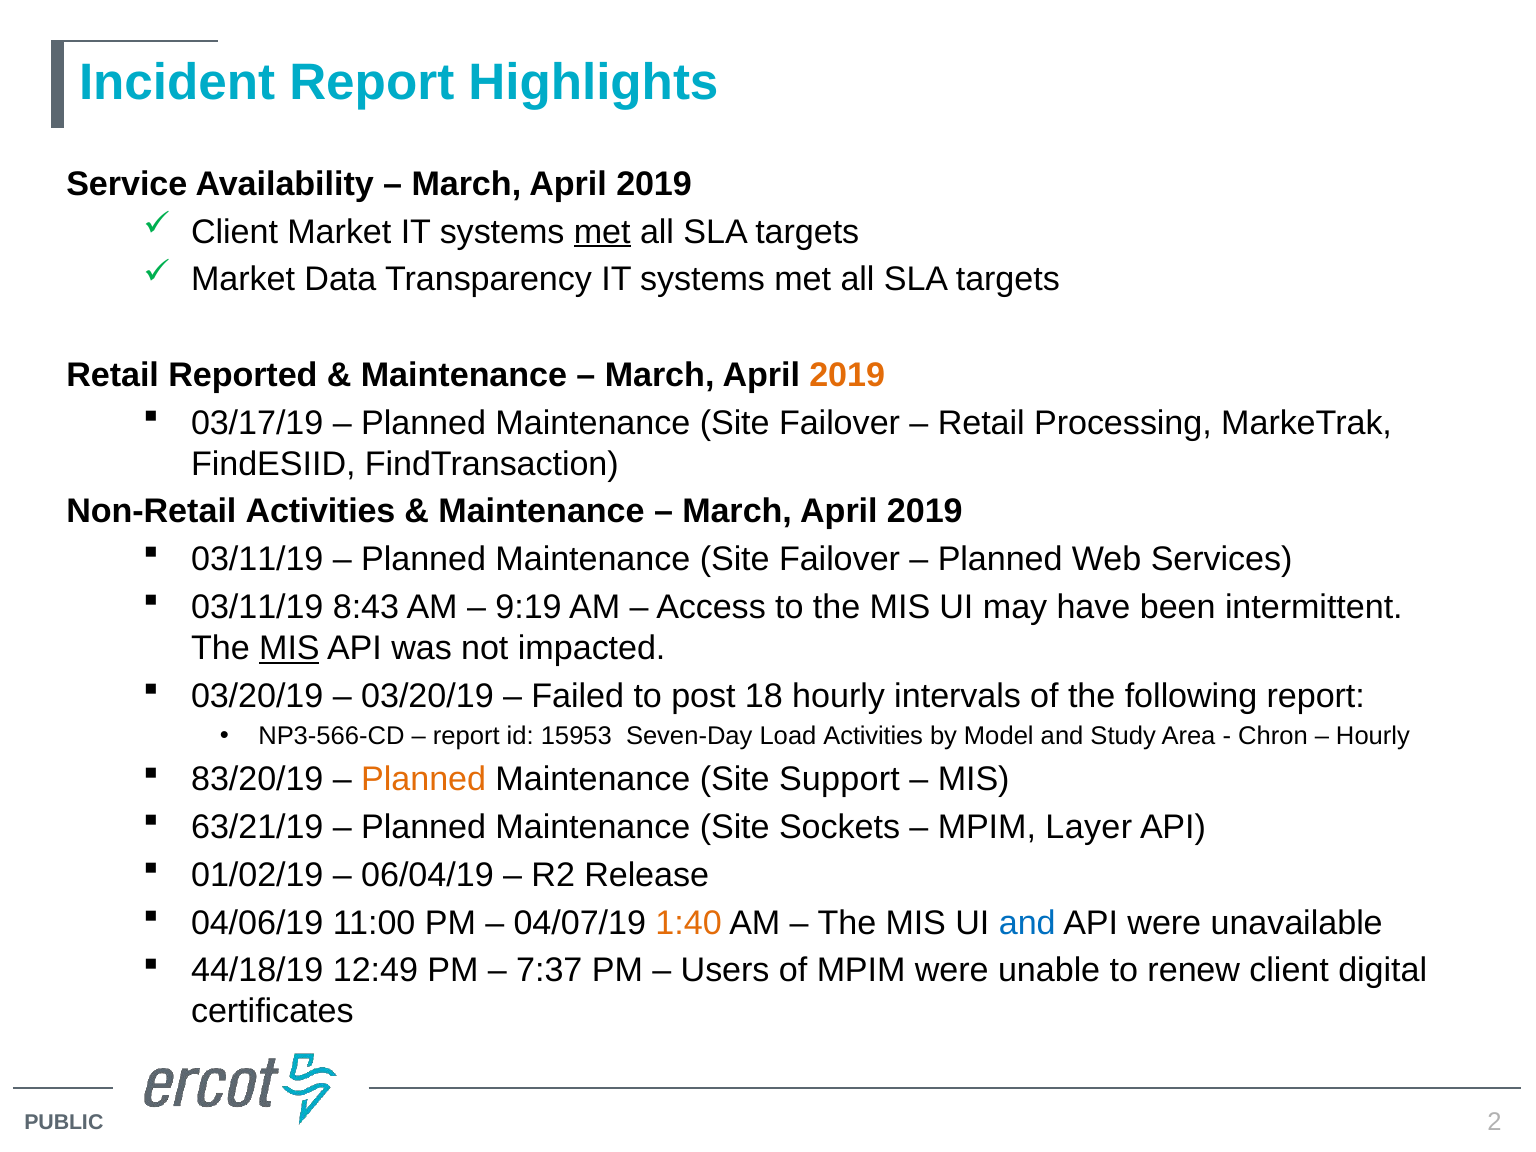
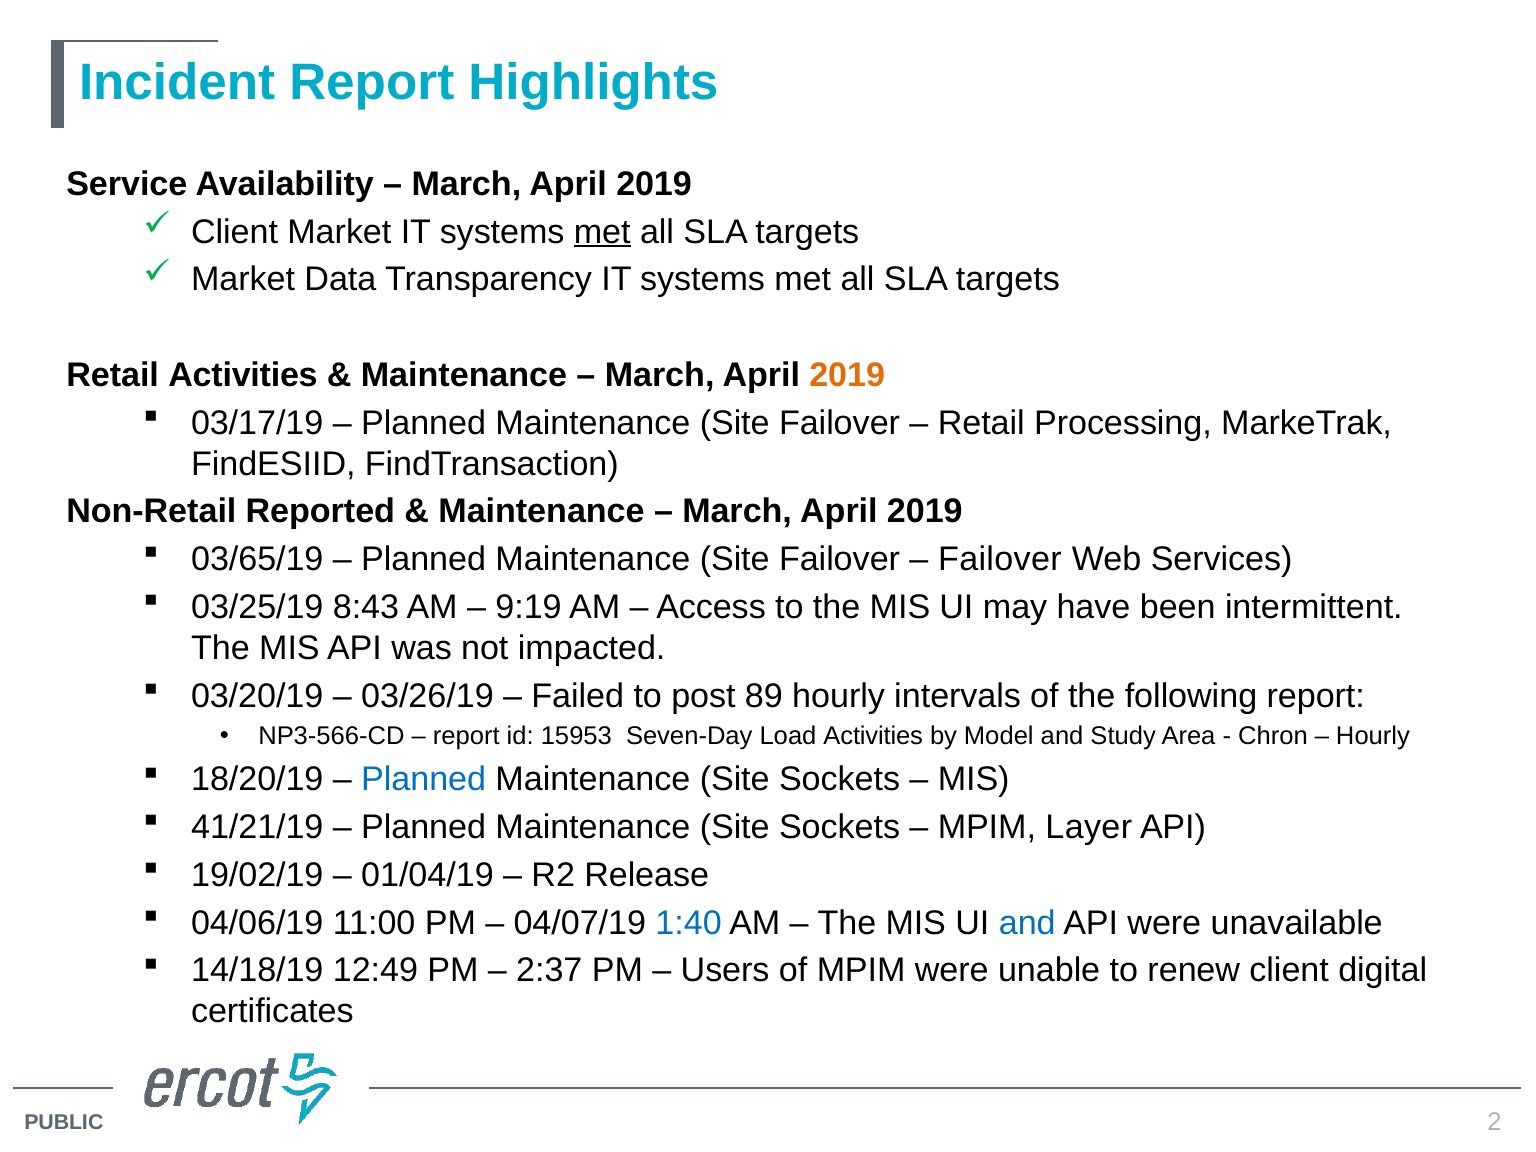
Retail Reported: Reported -> Activities (243, 375)
Non-Retail Activities: Activities -> Reported (320, 512)
03/11/19: 03/11/19 -> 03/65/19 (257, 559)
Planned: Planned -> Failover (1000, 559)
03/11/19: 03/11/19 -> 03/25/19 (257, 607)
MIS underline: present -> none (289, 648)
03/20/19: 03/20/19 -> 03/26/19 (427, 696)
18: 18 -> 89 (764, 696)
83/20/19: 83/20/19 -> 18/20/19 (257, 779)
Planned colour: orange -> blue (424, 779)
Support: Support -> Sockets (840, 779)
63/21/19: 63/21/19 -> 41/21/19 (257, 827)
01/02/19: 01/02/19 -> 19/02/19 (257, 875)
06/04/19: 06/04/19 -> 01/04/19 (427, 875)
1:40 colour: orange -> blue (689, 923)
44/18/19: 44/18/19 -> 14/18/19 (257, 971)
7:37: 7:37 -> 2:37 (549, 971)
